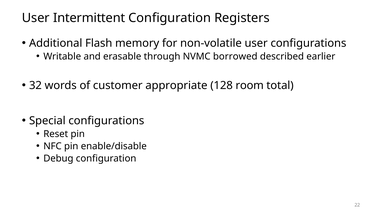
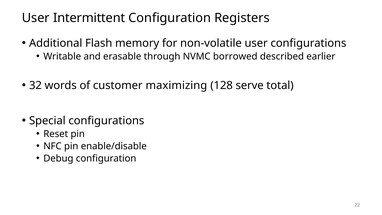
appropriate: appropriate -> maximizing (176, 85)
room: room -> serve (250, 85)
